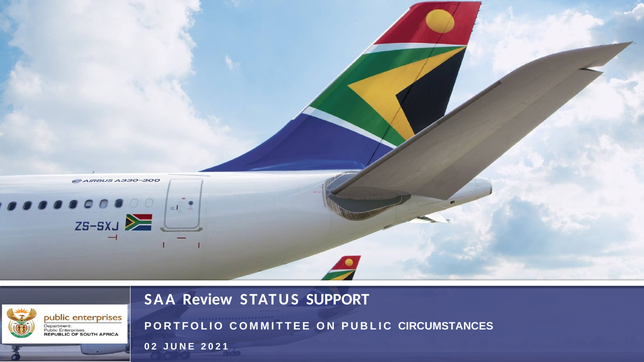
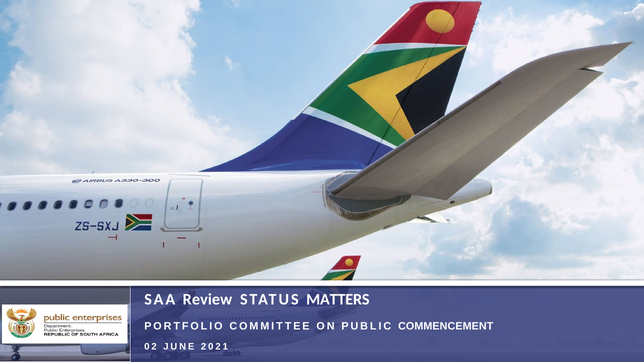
SUPPORT: SUPPORT -> MATTERS (338, 300)
CIRCUMSTANCES: CIRCUMSTANCES -> COMMENCEMENT (446, 326)
